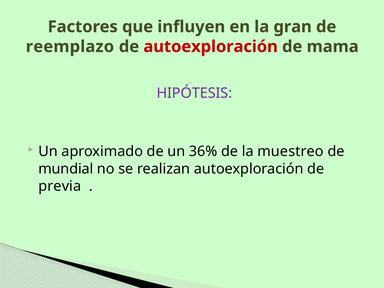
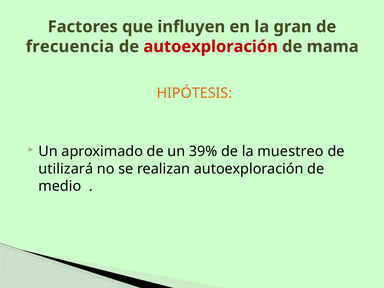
reemplazo: reemplazo -> frecuencia (70, 47)
HIPÓTESIS colour: purple -> orange (194, 93)
36%: 36% -> 39% (203, 151)
mundial: mundial -> utilizará (66, 169)
previa: previa -> medio (60, 186)
